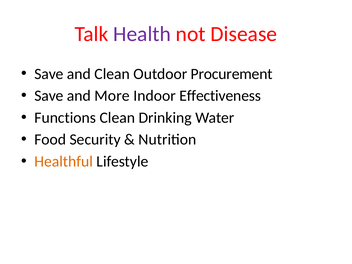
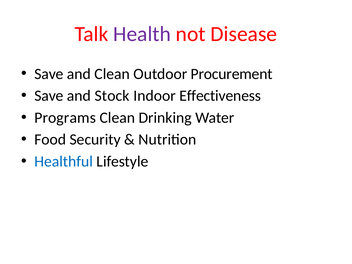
More: More -> Stock (112, 96)
Functions: Functions -> Programs (65, 118)
Healthful colour: orange -> blue (64, 161)
